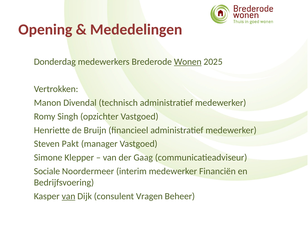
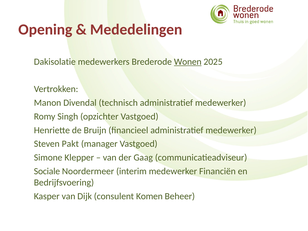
Donderdag: Donderdag -> Dakisolatie (55, 62)
van underline: present -> none (69, 196)
Vragen: Vragen -> Komen (149, 196)
